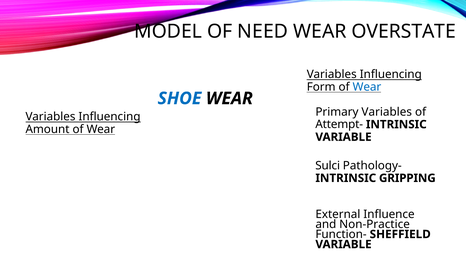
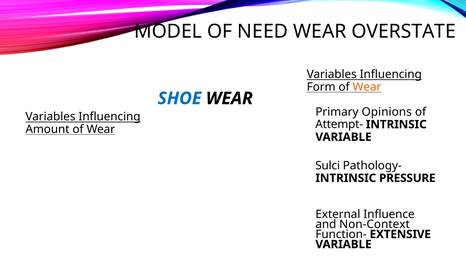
Wear colour: blue -> orange (367, 87)
Primary Variables: Variables -> Opinions (387, 112)
GRIPPING: GRIPPING -> PRESSURE (407, 178)
Non-Practice: Non-Practice -> Non-Context (375, 224)
SHEFFIELD: SHEFFIELD -> EXTENSIVE (400, 234)
